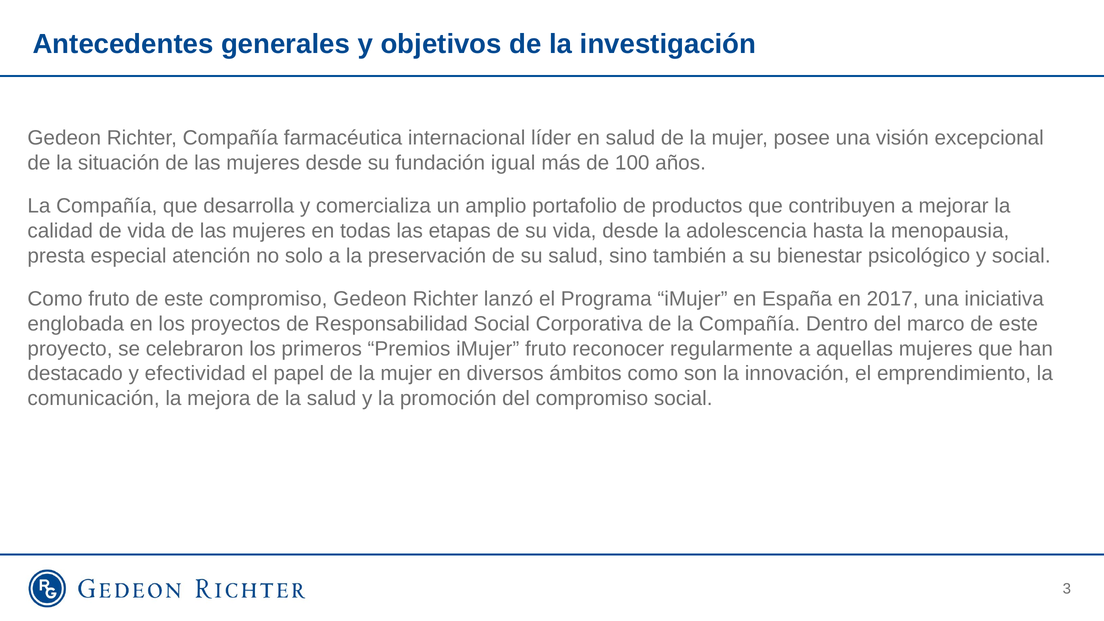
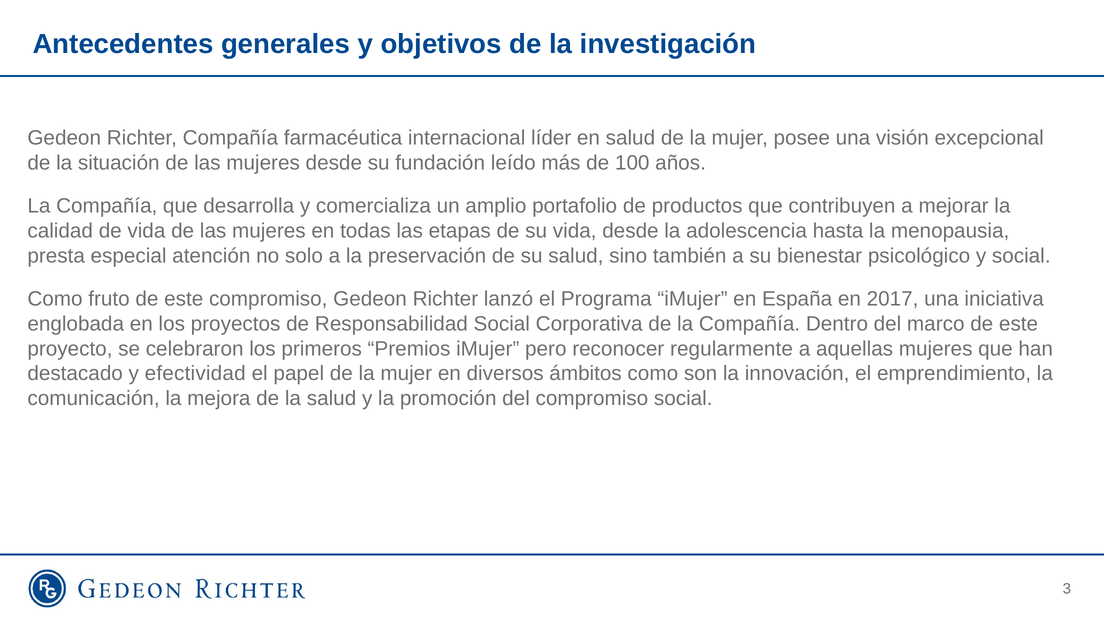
igual: igual -> leído (513, 163)
iMujer fruto: fruto -> pero (546, 349)
